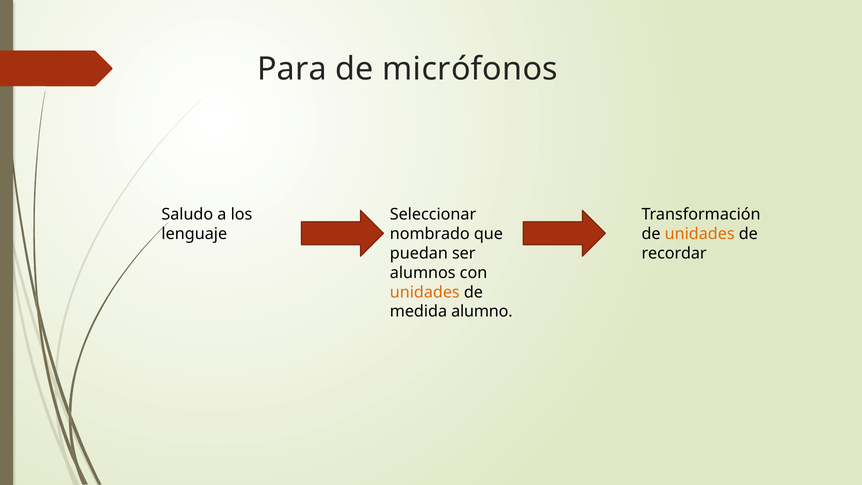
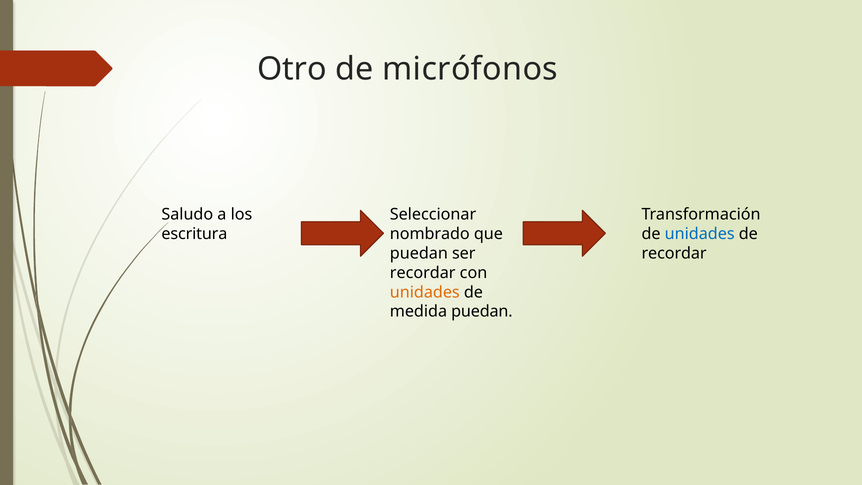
Para: Para -> Otro (292, 69)
lenguaje: lenguaje -> escritura (194, 234)
unidades colour: orange -> blue (700, 234)
alumnos: alumnos -> recordar (423, 273)
medida alumno: alumno -> puedan (482, 312)
